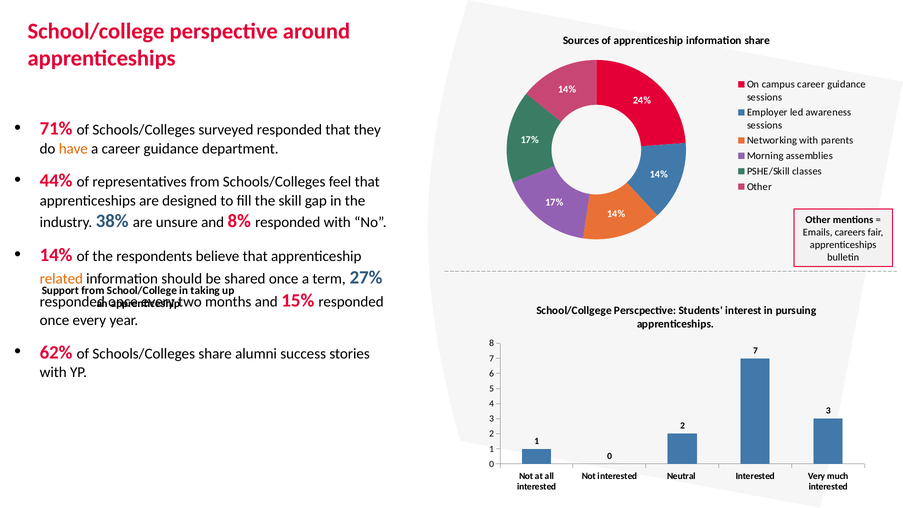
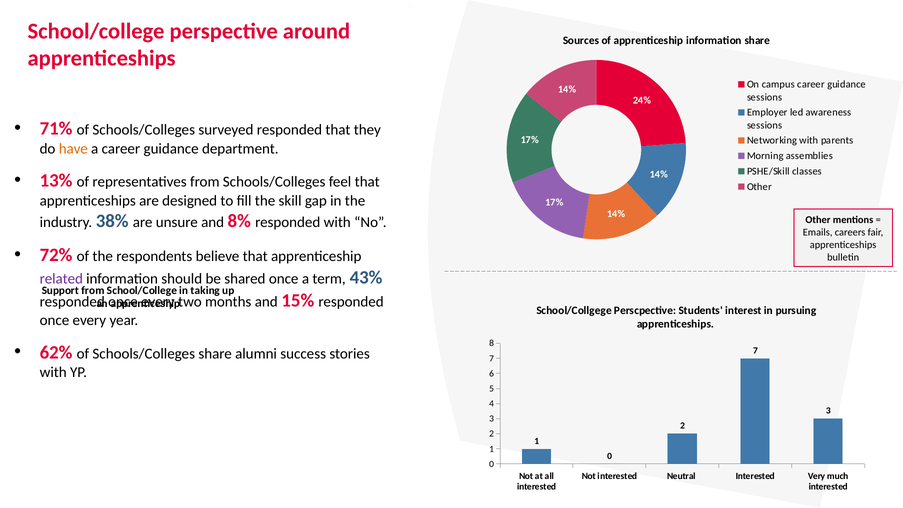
44%: 44% -> 13% (56, 181)
14%: 14% -> 72% (56, 255)
related colour: orange -> purple (61, 279)
27%: 27% -> 43% (366, 278)
